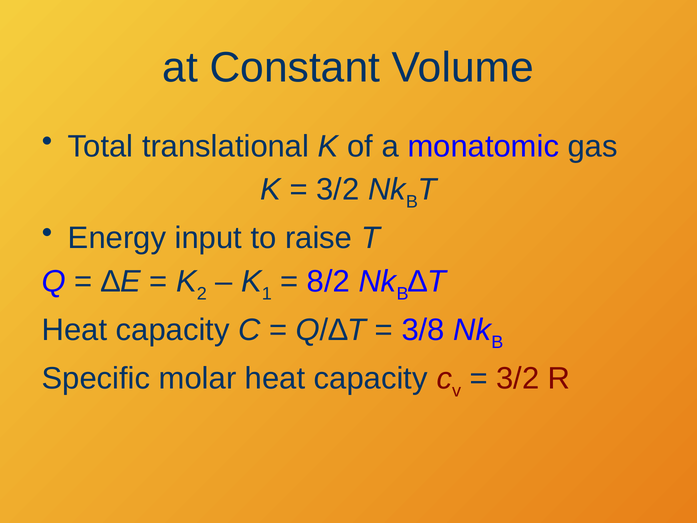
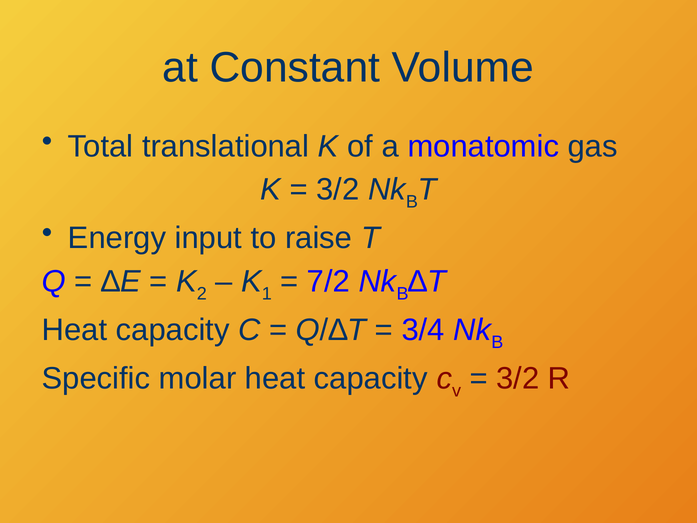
8/2: 8/2 -> 7/2 (328, 282)
3/8: 3/8 -> 3/4 (423, 330)
